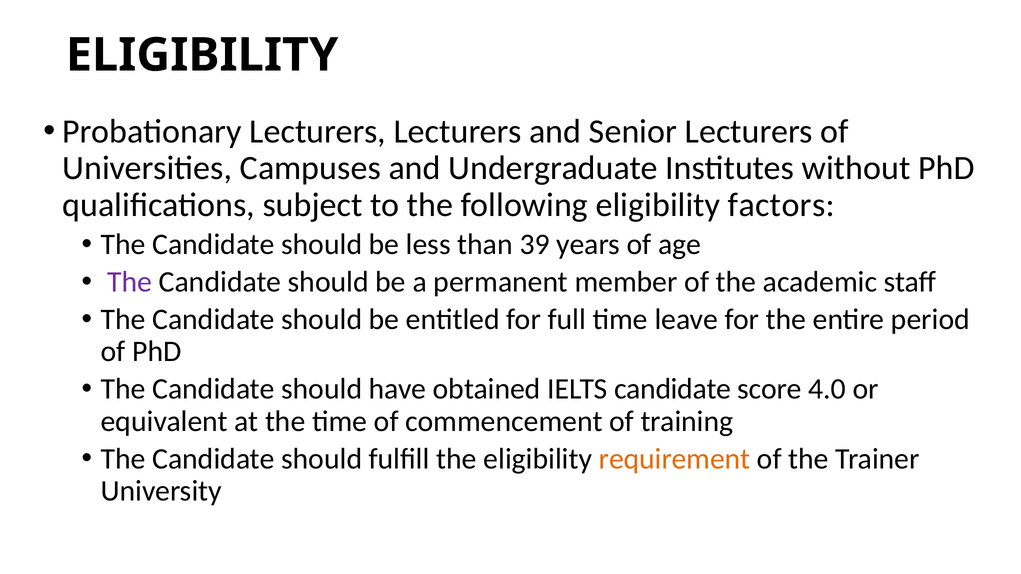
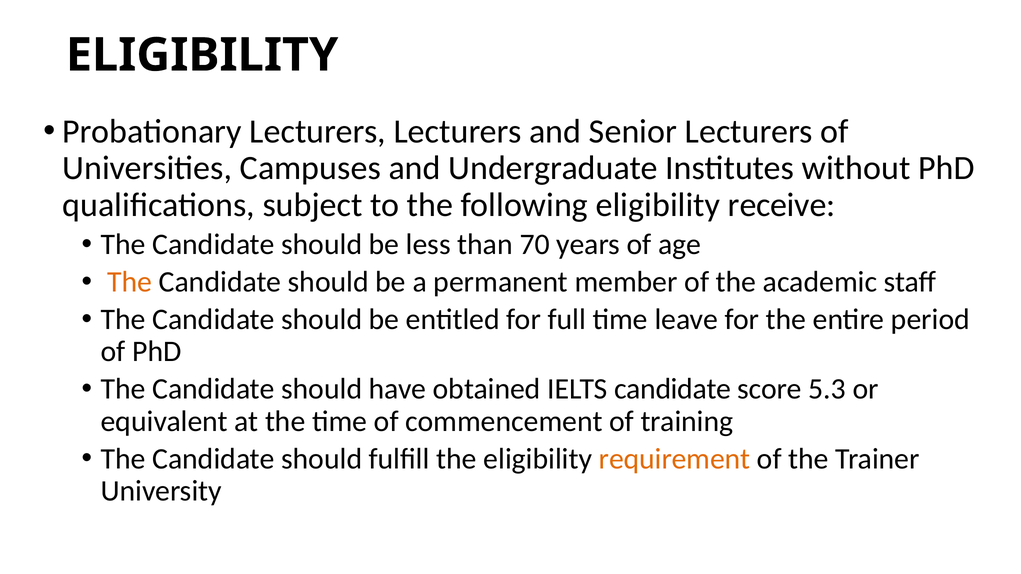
factors: factors -> receive (782, 205)
39: 39 -> 70 (535, 245)
The colour: purple -> orange (130, 282)
4.0: 4.0 -> 5.3 (827, 389)
